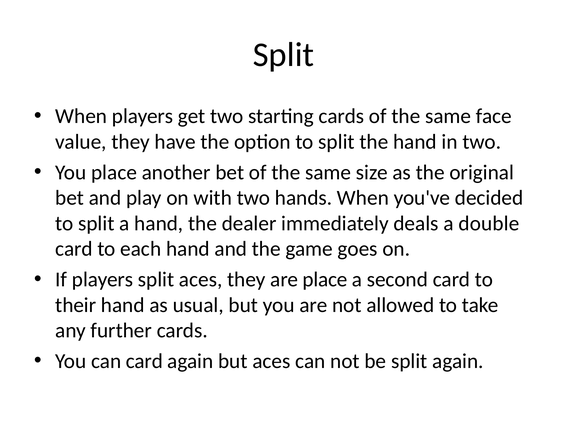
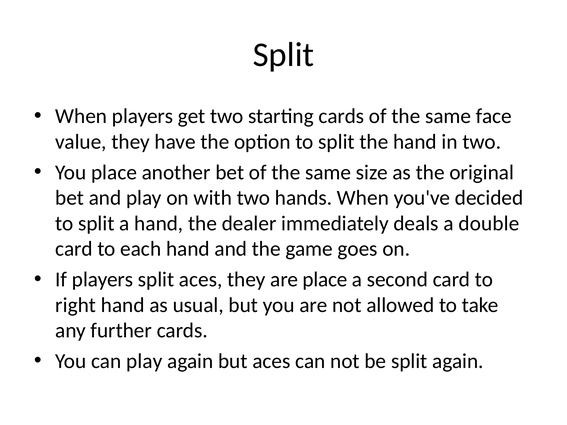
their: their -> right (76, 305)
can card: card -> play (144, 361)
